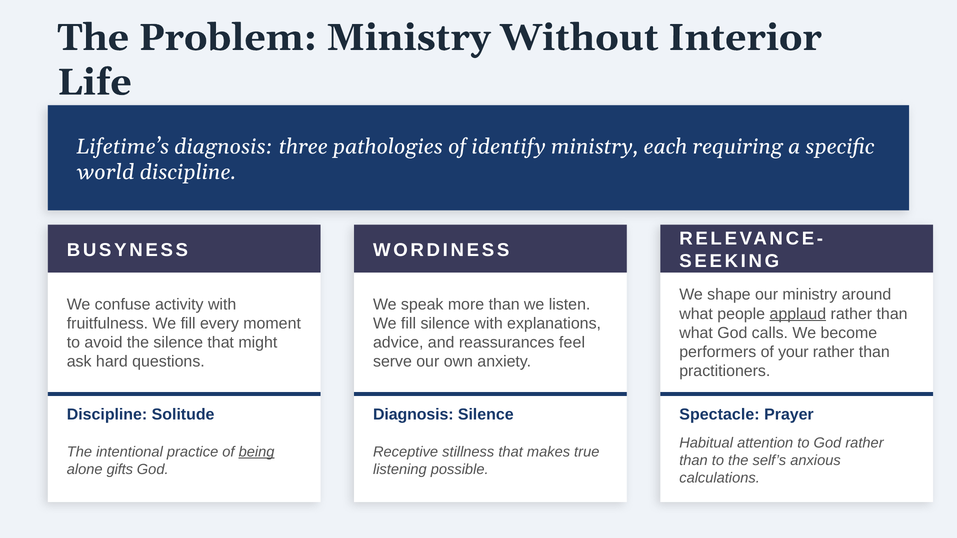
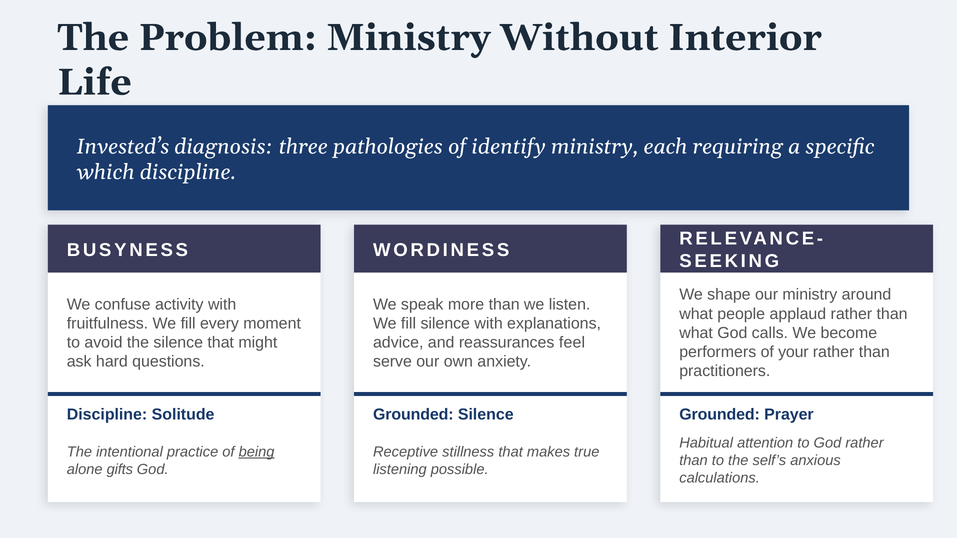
Lifetime’s: Lifetime’s -> Invested’s (123, 147)
world: world -> which (105, 172)
applaud underline: present -> none (798, 314)
Diagnosis: Diagnosis -> Grounded (413, 415)
Spectacle: Spectacle -> Grounded (720, 415)
